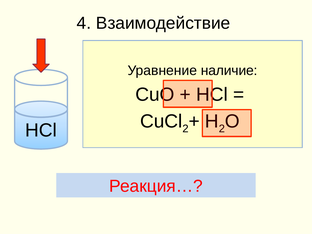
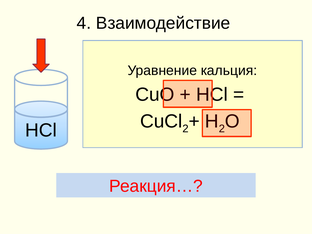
наличие: наличие -> кальция (229, 71)
